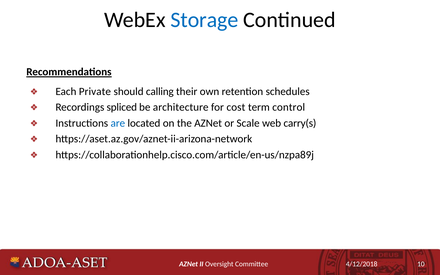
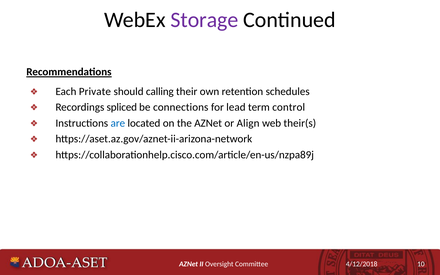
Storage colour: blue -> purple (204, 20)
architecture: architecture -> connections (181, 107)
cost: cost -> lead (236, 107)
Scale: Scale -> Align (248, 123)
carry(s: carry(s -> their(s (300, 123)
